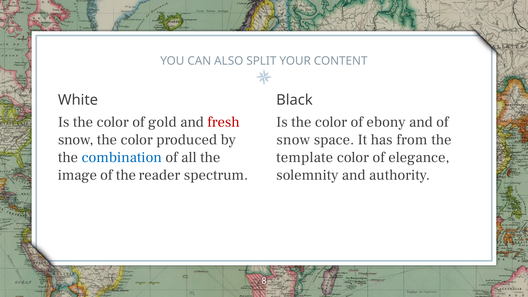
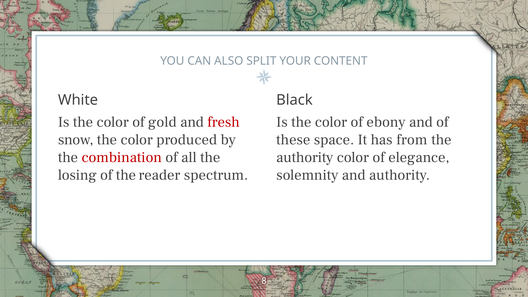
snow: snow -> these (293, 140)
combination colour: blue -> red (122, 157)
template: template -> authority (305, 157)
image: image -> losing (77, 175)
